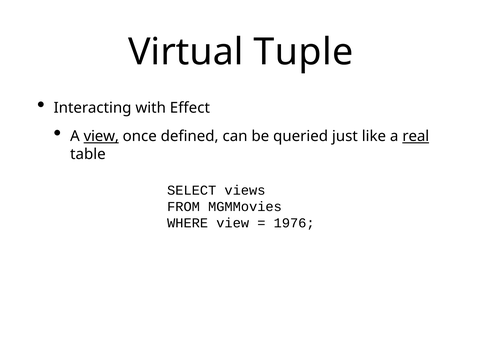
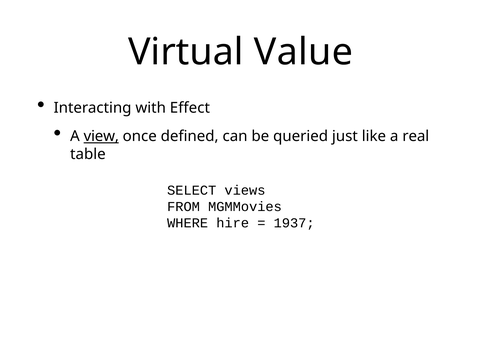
Tuple: Tuple -> Value (303, 52)
real underline: present -> none (416, 136)
WHERE view: view -> hire (233, 223)
1976: 1976 -> 1937 (294, 223)
